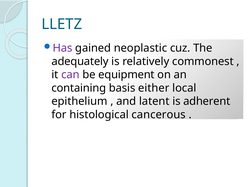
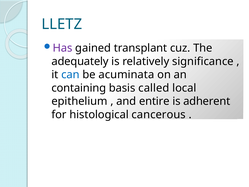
neoplastic: neoplastic -> transplant (141, 48)
commonest: commonest -> significance (203, 61)
can colour: purple -> blue (70, 75)
equipment: equipment -> acuminata (126, 75)
either: either -> called (154, 88)
latent: latent -> entire (154, 101)
